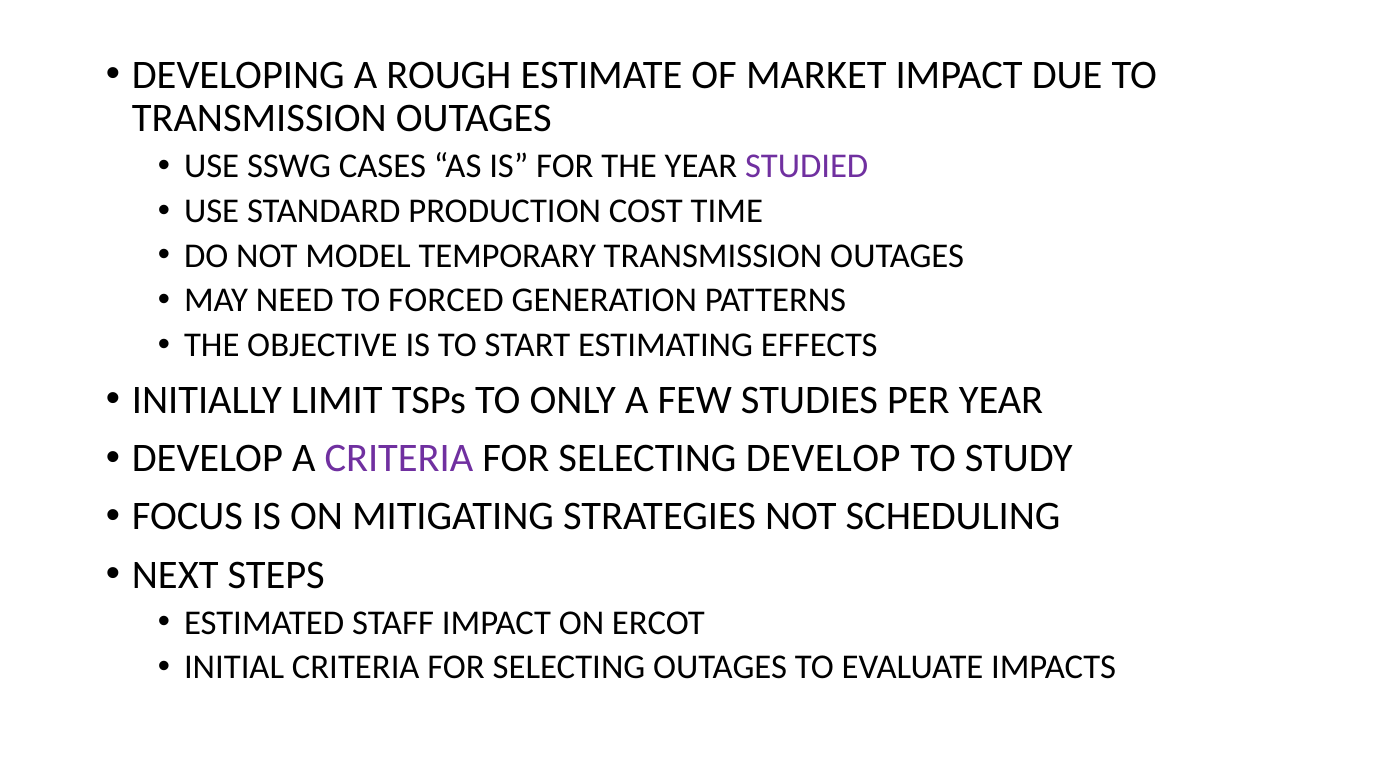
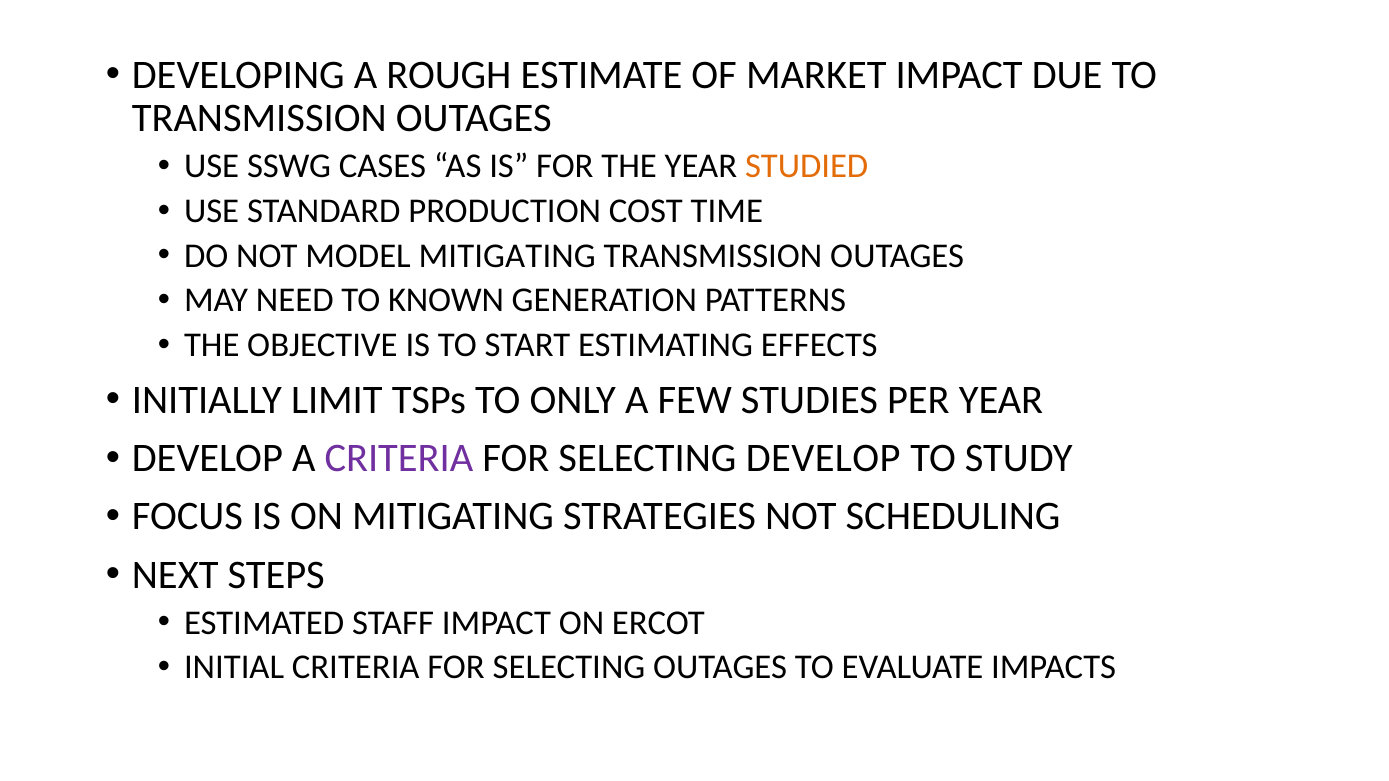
STUDIED colour: purple -> orange (807, 166)
MODEL TEMPORARY: TEMPORARY -> MITIGATING (507, 256)
FORCED: FORCED -> KNOWN (446, 300)
